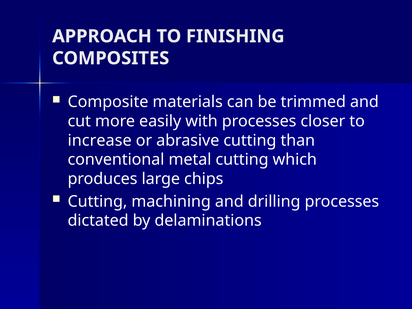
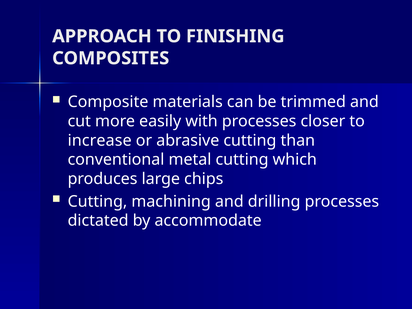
delaminations: delaminations -> accommodate (208, 221)
